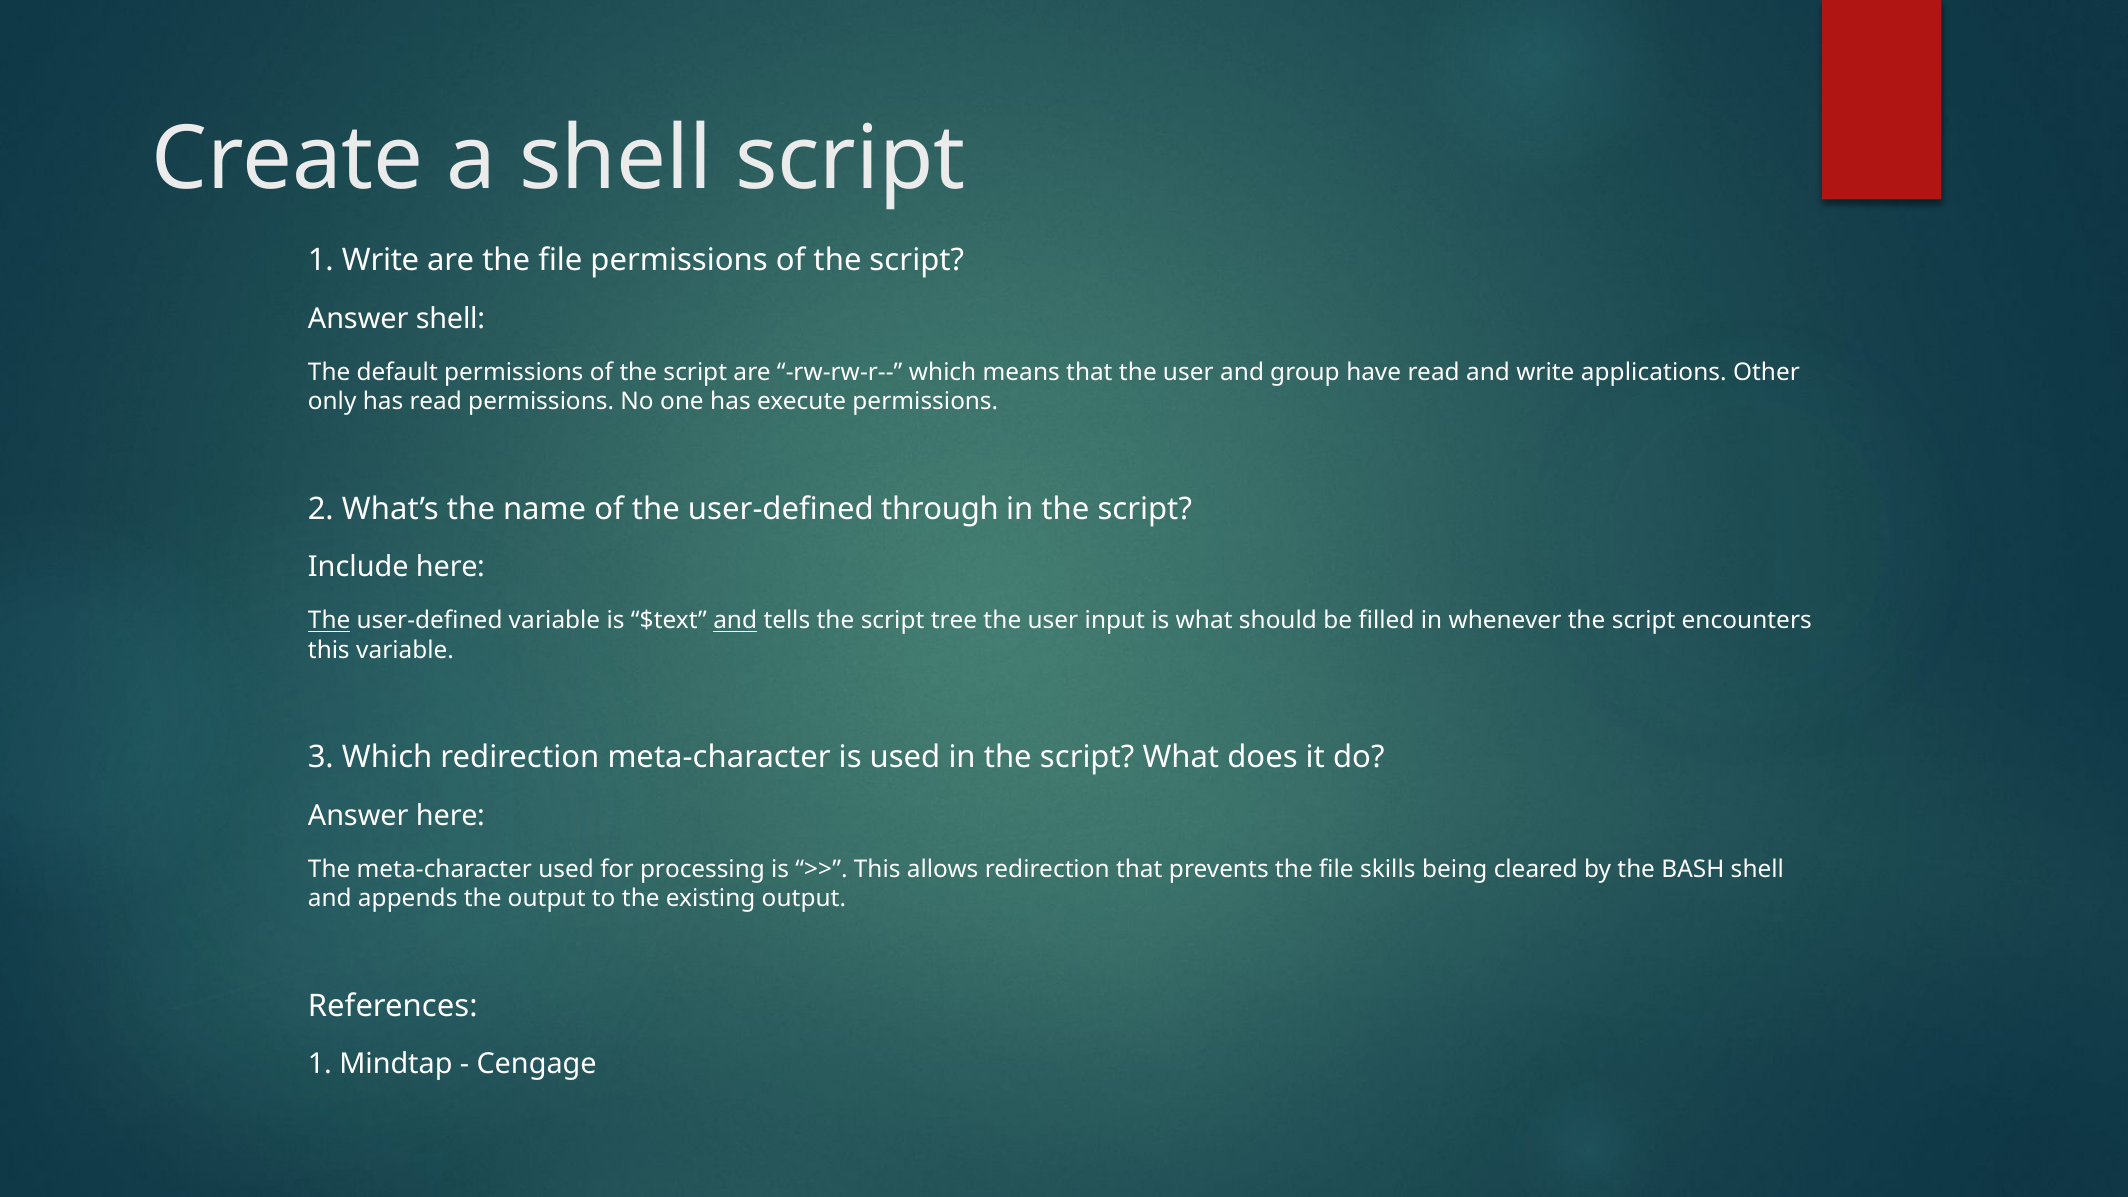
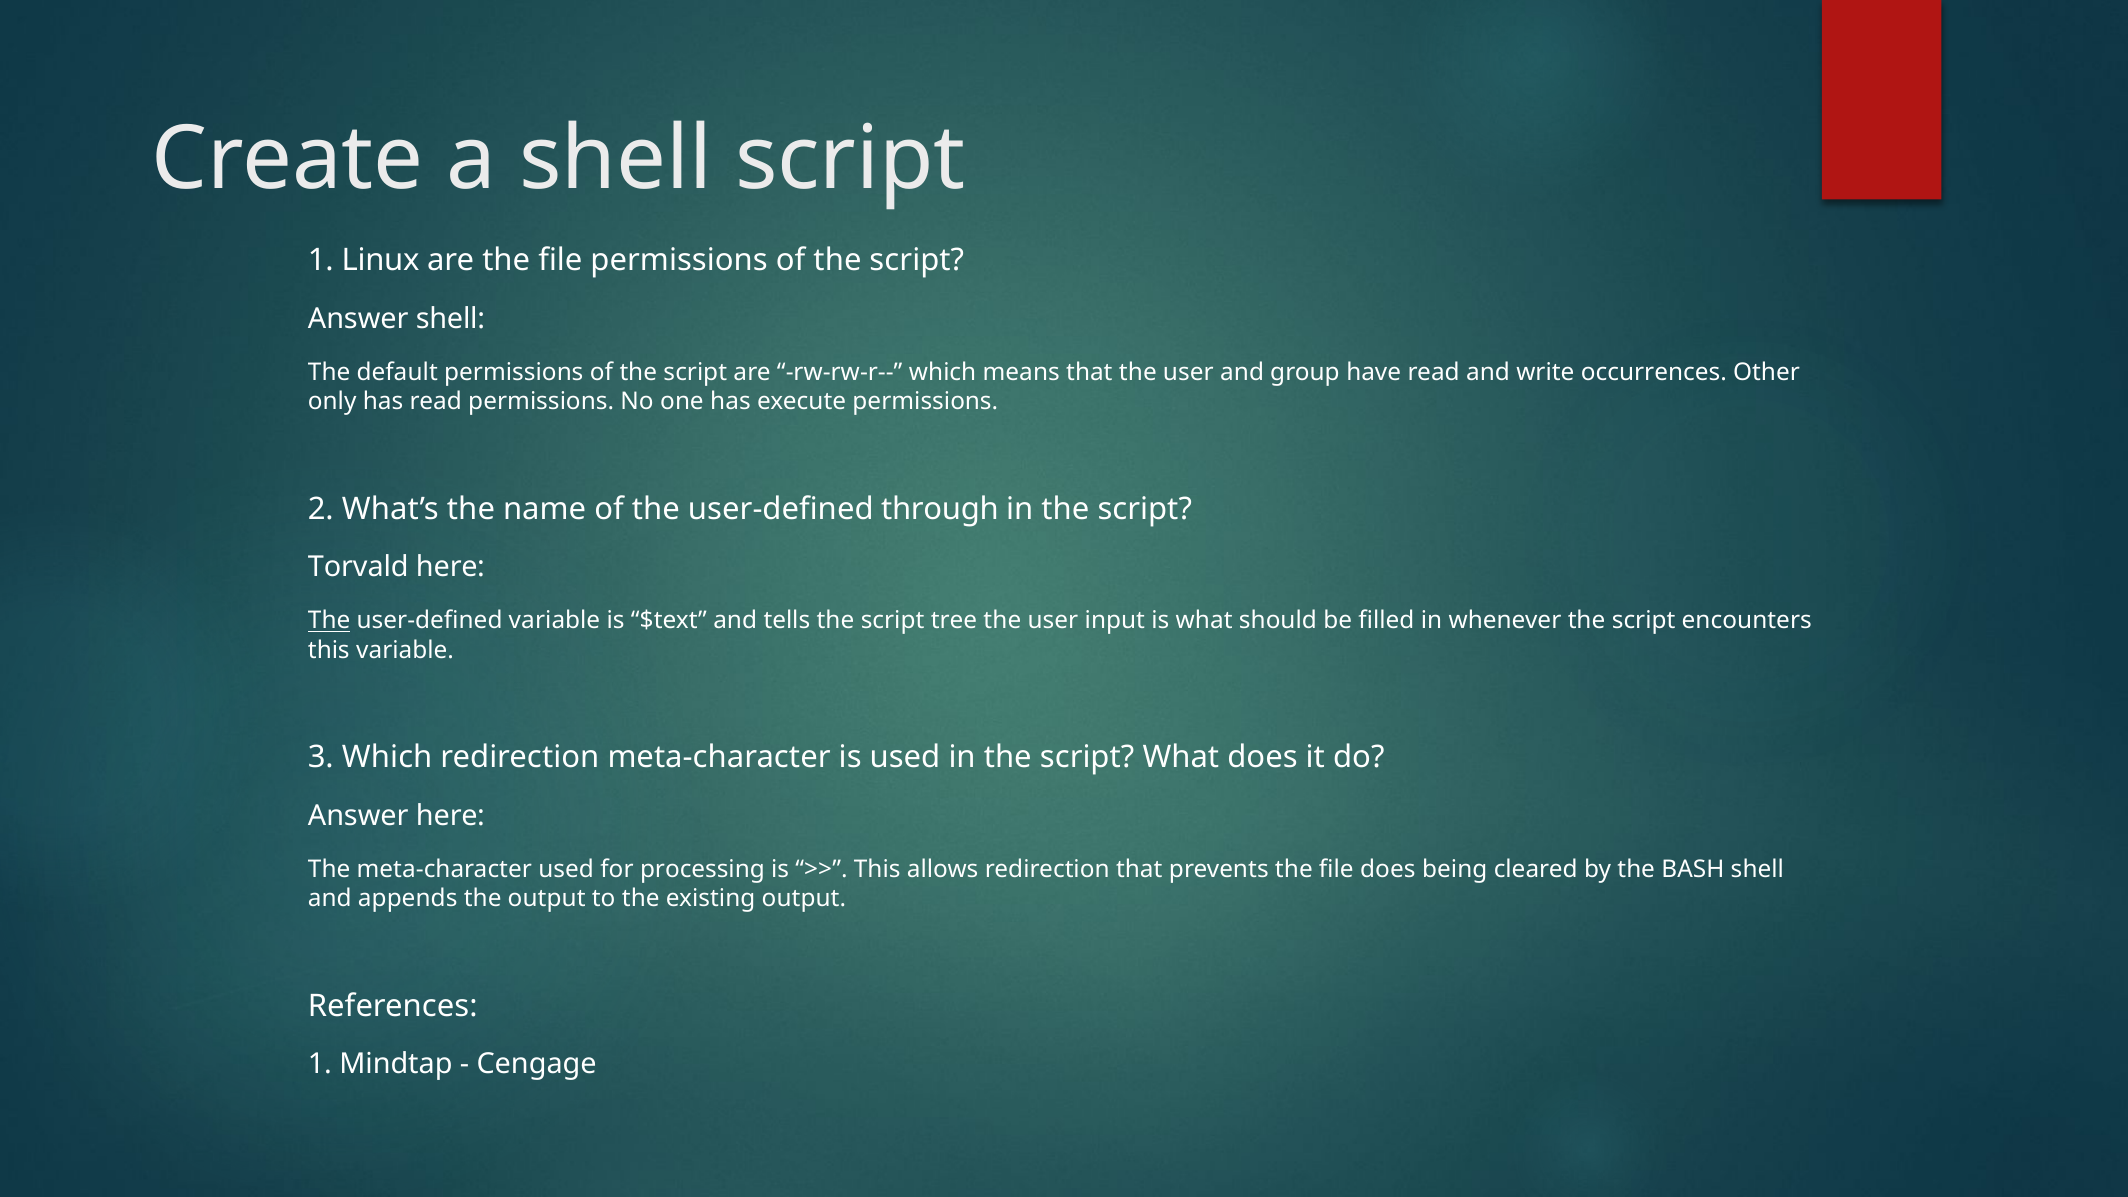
1 Write: Write -> Linux (381, 261)
applications: applications -> occurrences (1654, 372)
Include: Include -> Torvald (358, 567)
and underline: present -> none (735, 621)
file skills: skills -> does (1388, 869)
